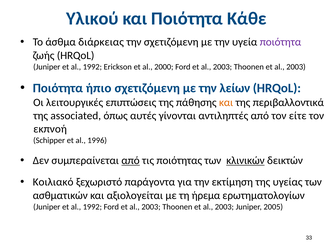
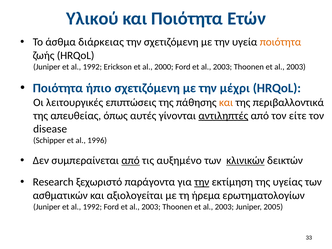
Κάθε: Κάθε -> Ετών (247, 19)
ποιότητα colour: purple -> orange (280, 42)
λείων: λείων -> μέχρι (235, 88)
associated: associated -> απευθείας (76, 116)
αντιληπτές underline: none -> present (223, 116)
εκπνοή: εκπνοή -> disease (50, 129)
ποιότητας: ποιότητας -> αυξημένο (179, 160)
Κοιλιακό: Κοιλιακό -> Research (53, 182)
την underline: none -> present (202, 182)
